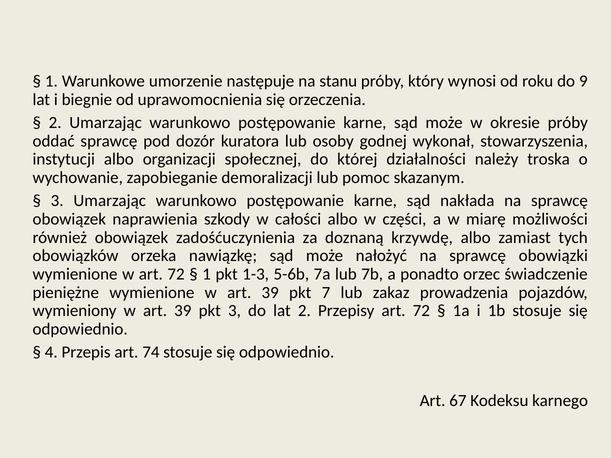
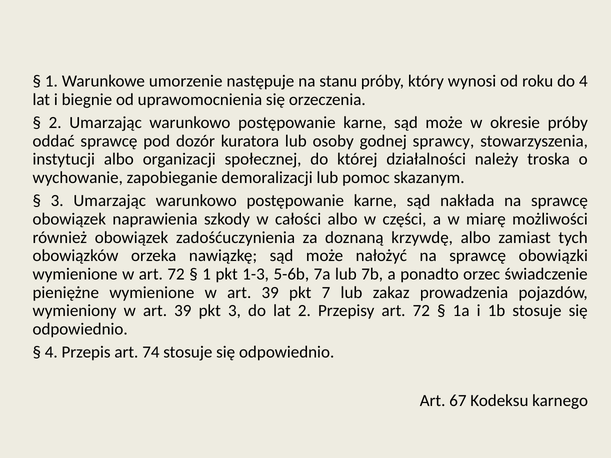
do 9: 9 -> 4 (583, 81)
wykonał: wykonał -> sprawcy (444, 141)
